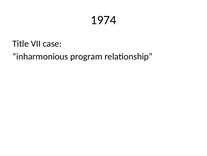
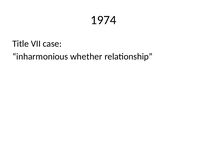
program: program -> whether (86, 56)
